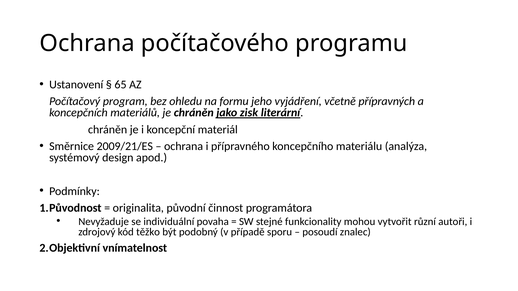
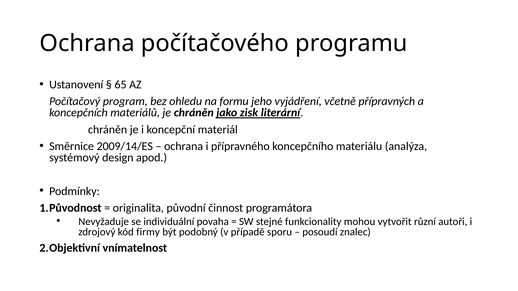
2009/21/ES: 2009/21/ES -> 2009/14/ES (125, 146)
těžko: těžko -> firmy (148, 232)
